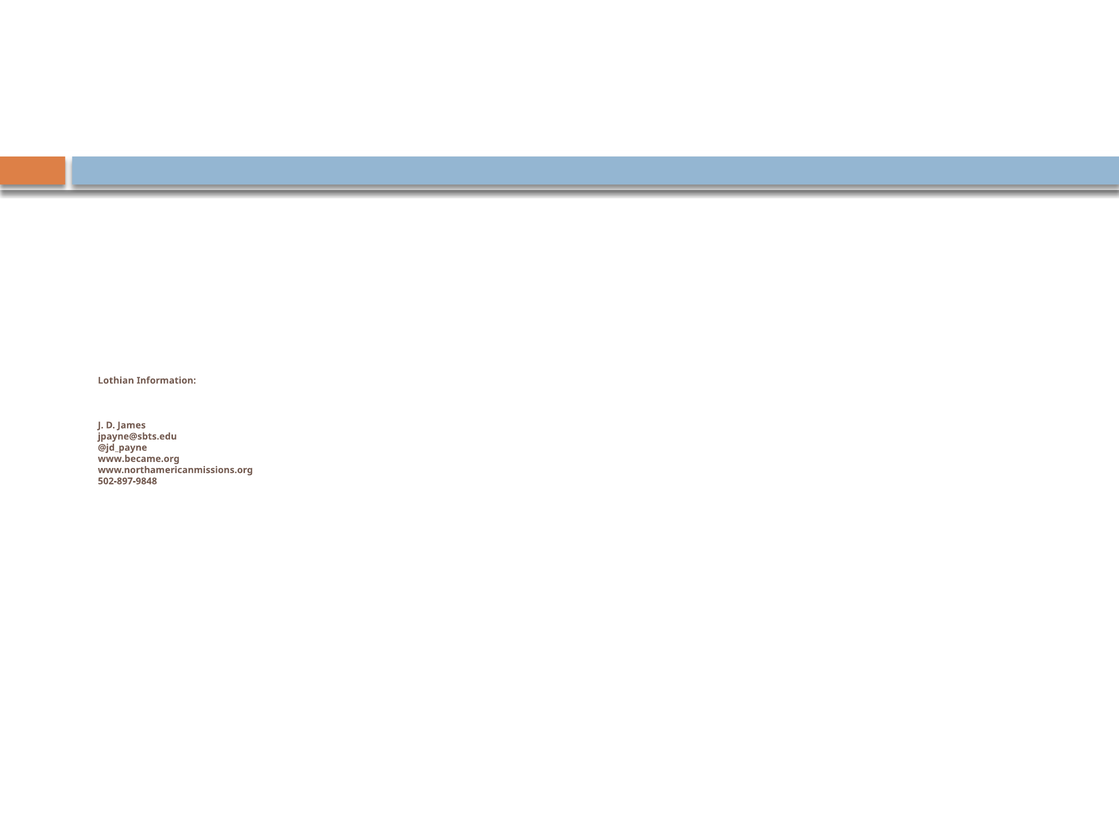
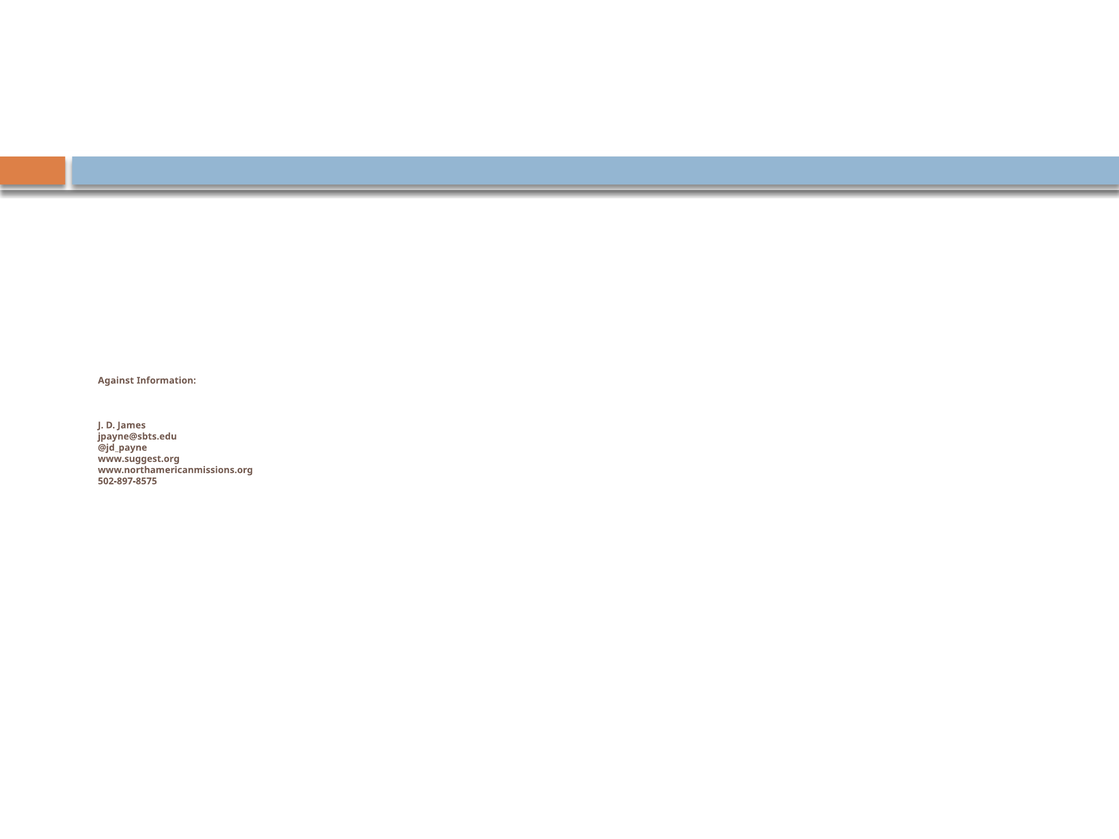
Lothian: Lothian -> Against (116, 381)
www.became.org: www.became.org -> www.suggest.org (139, 459)
502-897-9848: 502-897-9848 -> 502-897-8575 (127, 481)
